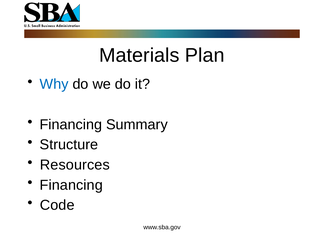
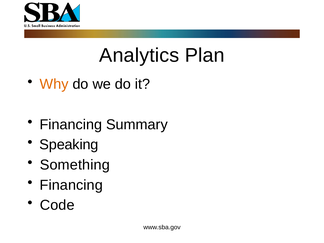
Materials: Materials -> Analytics (139, 55)
Why colour: blue -> orange (54, 84)
Structure: Structure -> Speaking (69, 145)
Resources: Resources -> Something (75, 165)
